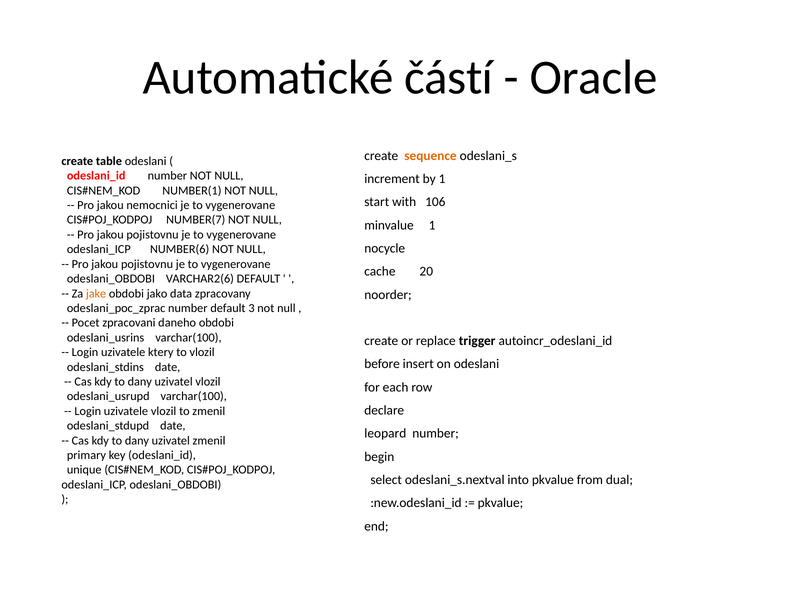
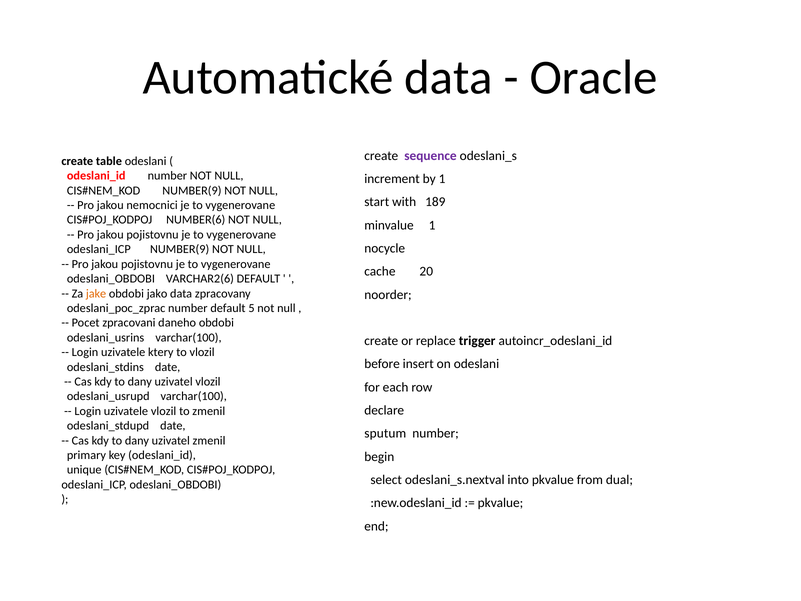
Automatické částí: částí -> data (449, 78)
sequence colour: orange -> purple (430, 156)
NUMBER(1: NUMBER(1 -> NUMBER(9 (192, 190)
106: 106 -> 189 (435, 202)
NUMBER(7: NUMBER(7 -> NUMBER(6 (196, 220)
odeslani_ICP NUMBER(6: NUMBER(6 -> NUMBER(9 (180, 249)
3: 3 -> 5 (252, 308)
leopard: leopard -> sputum (385, 433)
